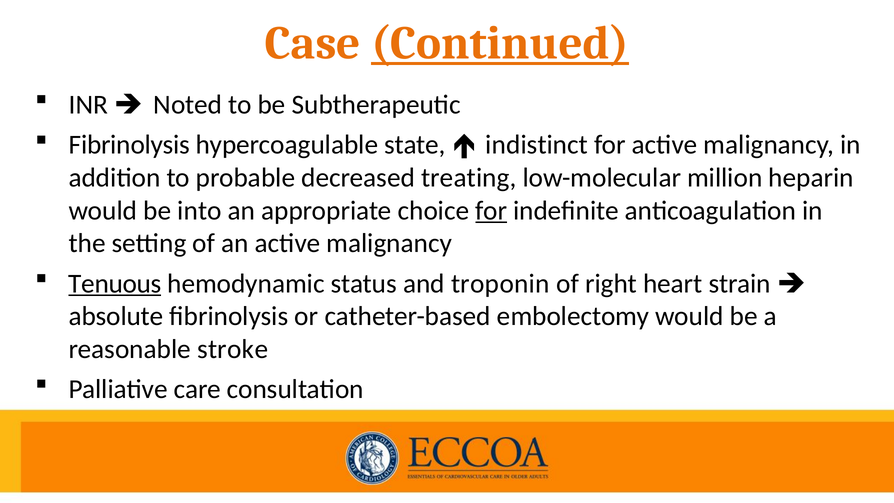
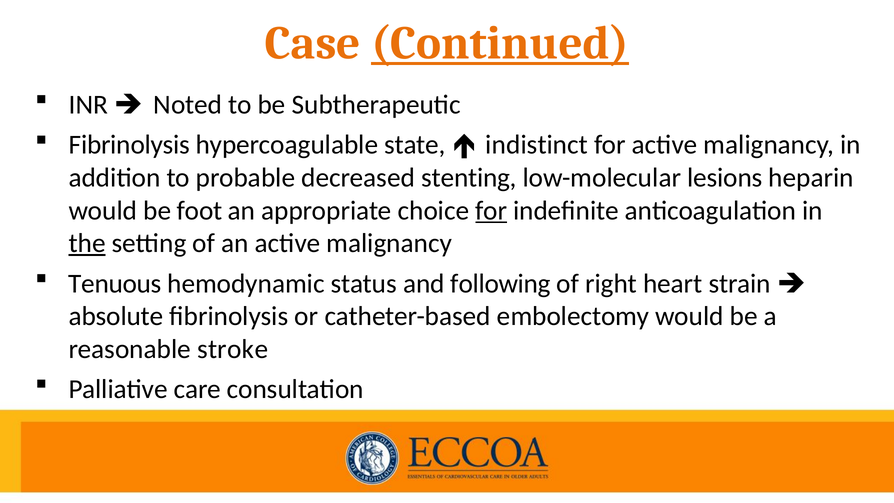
treating: treating -> stenting (469, 178)
million: million -> lesions (725, 178)
into: into -> foot (200, 210)
the underline: none -> present (87, 243)
Tenuous underline: present -> none (115, 283)
troponin: troponin -> following (501, 283)
